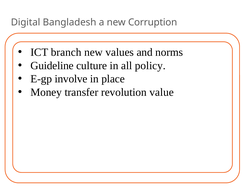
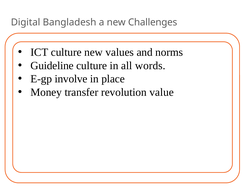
Corruption: Corruption -> Challenges (153, 22)
ICT branch: branch -> culture (66, 52)
policy: policy -> words (150, 65)
